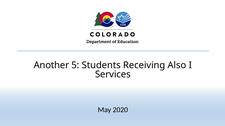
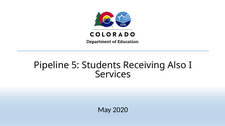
Another: Another -> Pipeline (51, 66)
